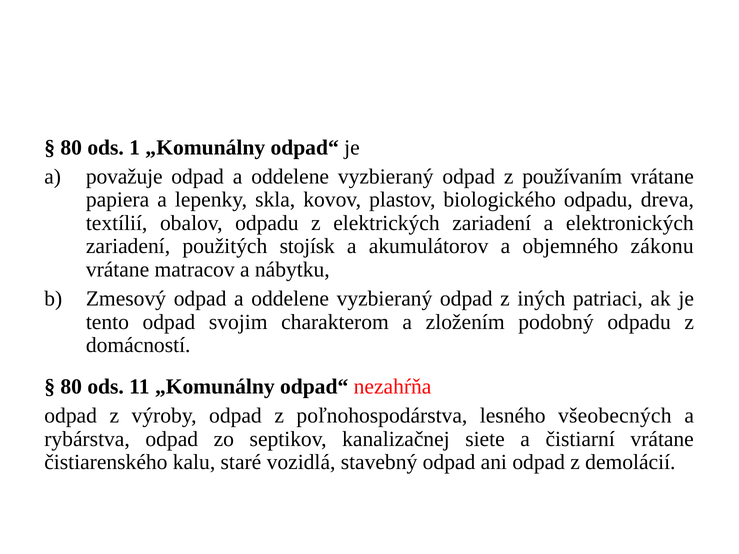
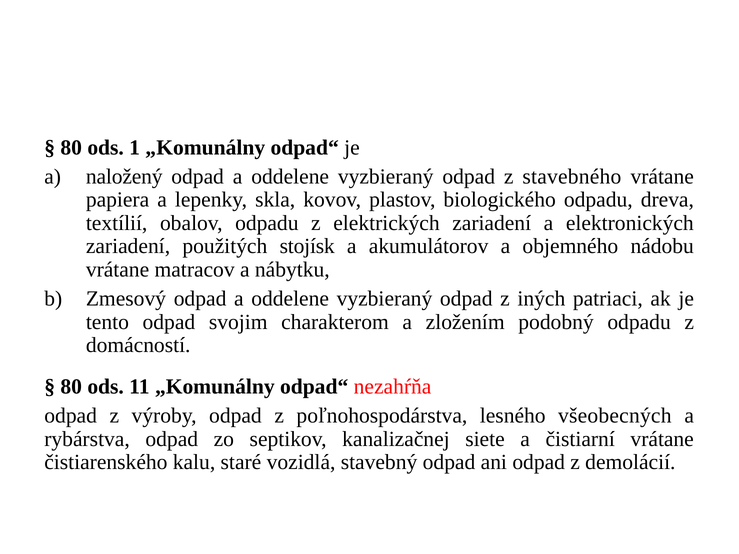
považuje: považuje -> naložený (124, 177)
používaním: používaním -> stavebného (572, 177)
zákonu: zákonu -> nádobu (662, 246)
